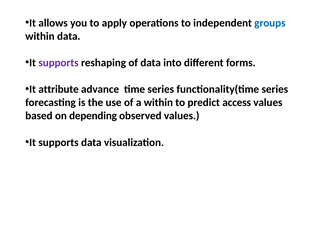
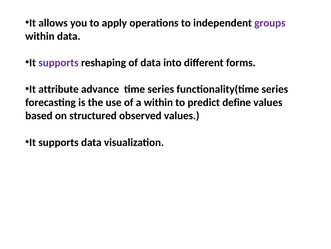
groups colour: blue -> purple (270, 23)
access: access -> define (237, 102)
depending: depending -> structured (93, 115)
